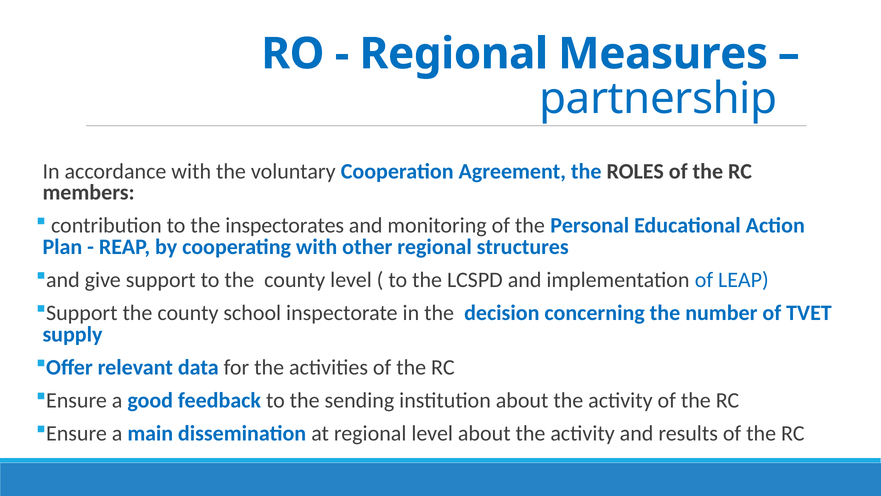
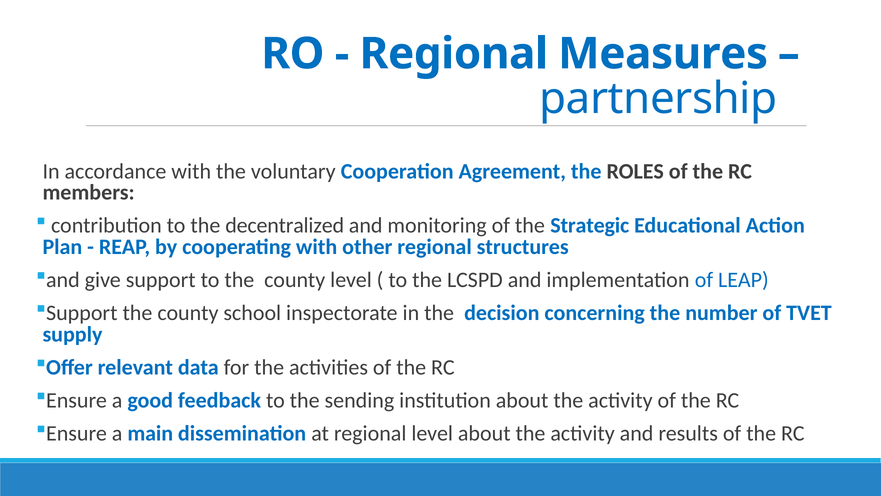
inspectorates: inspectorates -> decentralized (285, 225)
Personal: Personal -> Strategic (590, 225)
